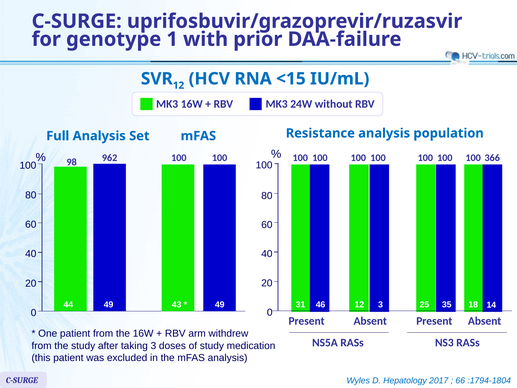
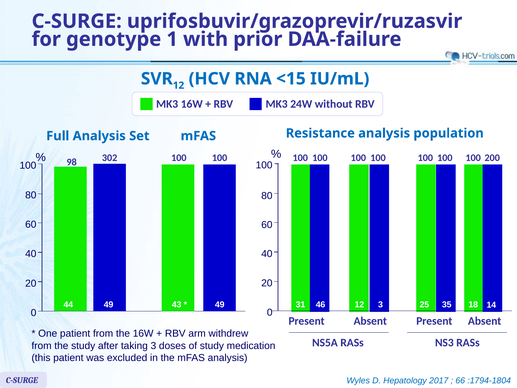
366: 366 -> 200 (492, 158)
962: 962 -> 302 (110, 158)
